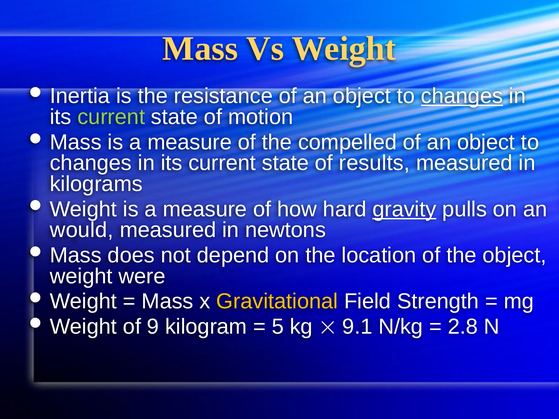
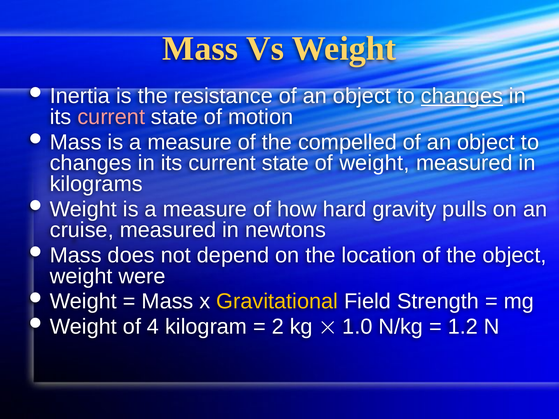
current colour: light green -> pink (111, 117)
of results: results -> weight (374, 163)
gravity underline: present -> none (404, 209)
would: would -> cruise (82, 230)
9: 9 -> 4 (153, 327)
5: 5 -> 2 (278, 327)
9.1: 9.1 -> 1.0 (357, 327)
2.8: 2.8 -> 1.2 (463, 327)
